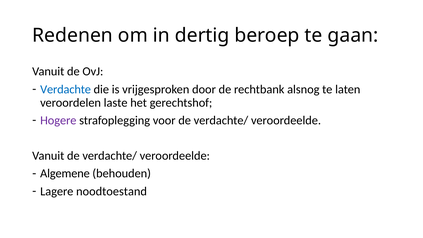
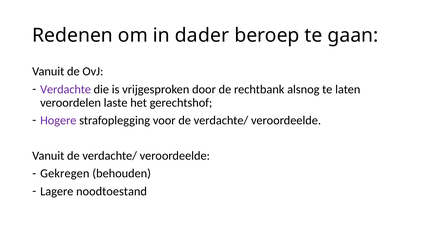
dertig: dertig -> dader (202, 36)
Verdachte colour: blue -> purple (66, 89)
Algemene: Algemene -> Gekregen (65, 174)
